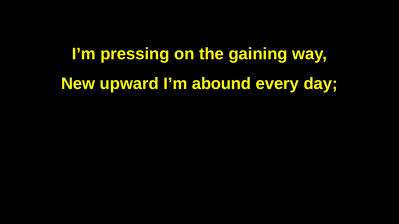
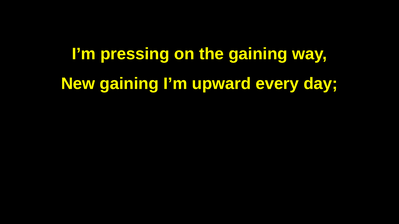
New upward: upward -> gaining (129, 84)
abound: abound -> upward (221, 84)
